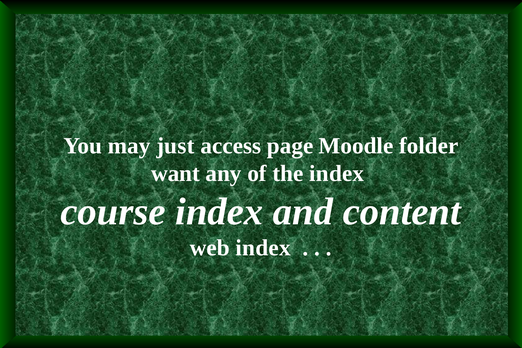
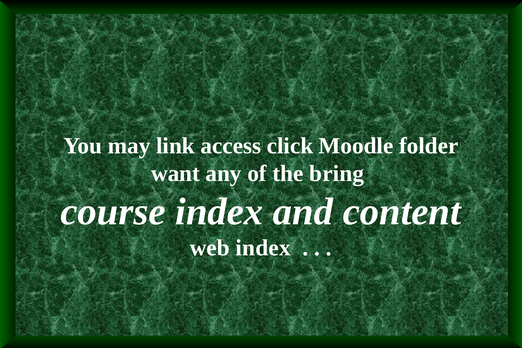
just: just -> link (175, 146)
page: page -> click (290, 146)
the index: index -> bring (337, 174)
